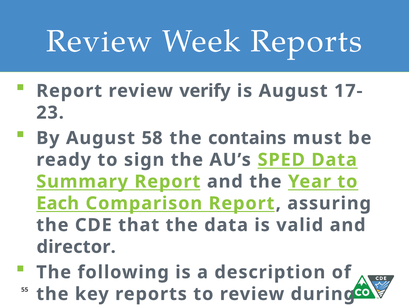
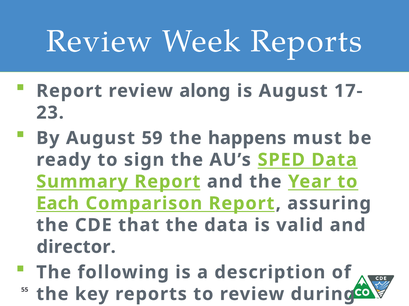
verify: verify -> along (205, 91)
58: 58 -> 59 (152, 138)
contains: contains -> happens (247, 138)
